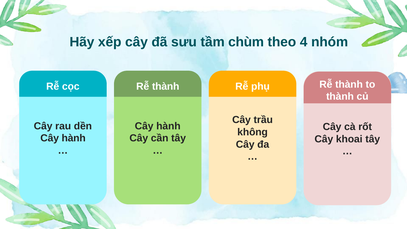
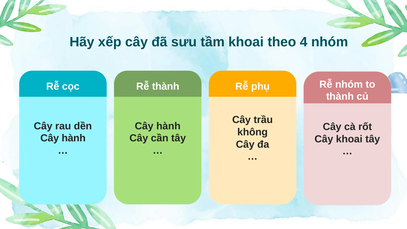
tầm chùm: chùm -> khoai (246, 42)
thành: thành -> nhóm (349, 84)
